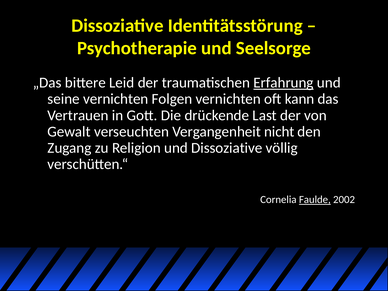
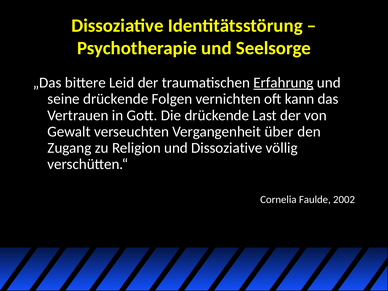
seine vernichten: vernichten -> drückende (116, 99)
nicht: nicht -> über (279, 132)
Faulde underline: present -> none (315, 200)
